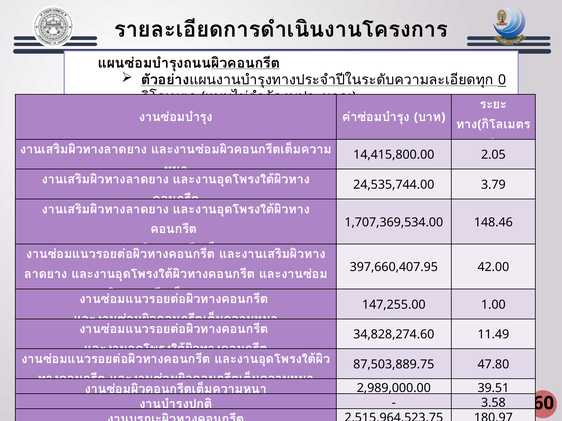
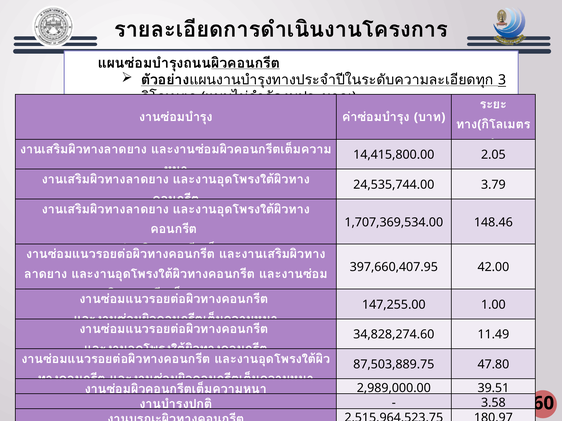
0: 0 -> 3 (502, 80)
